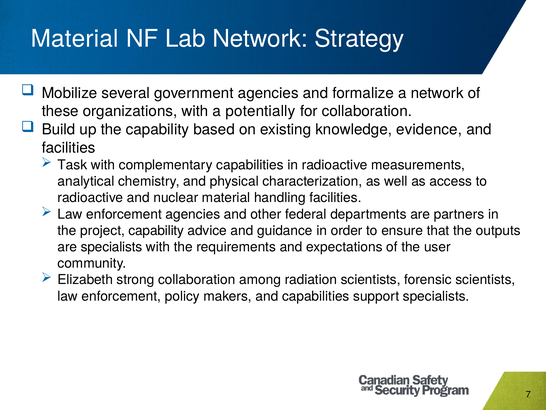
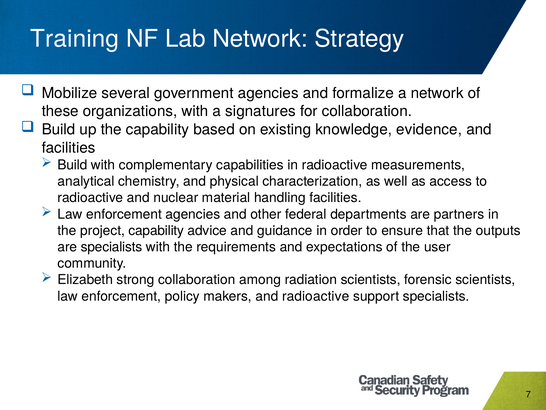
Material: Material -> Training (75, 39)
potentially: potentially -> signatures (261, 111)
Task: Task -> Build (72, 165)
and capabilities: capabilities -> radioactive (316, 296)
